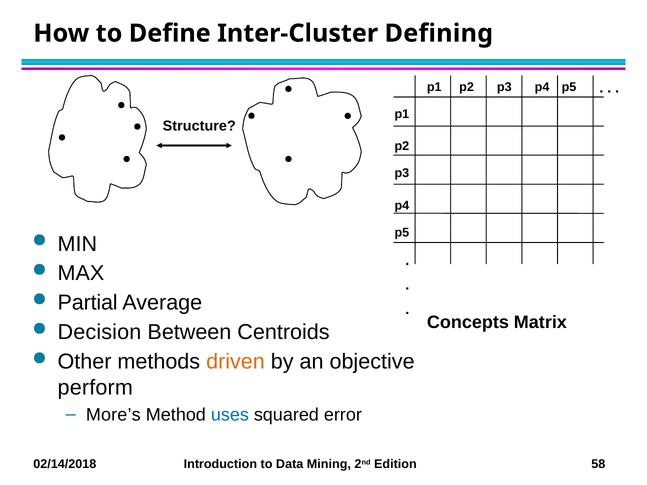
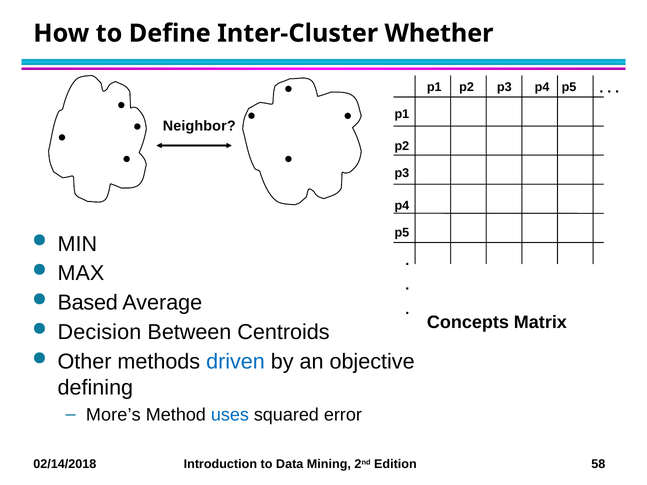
Defining: Defining -> Whether (439, 33)
Structure: Structure -> Neighbor (199, 126)
Partial: Partial -> Based (88, 303)
driven colour: orange -> blue (235, 362)
perform: perform -> defining (95, 388)
